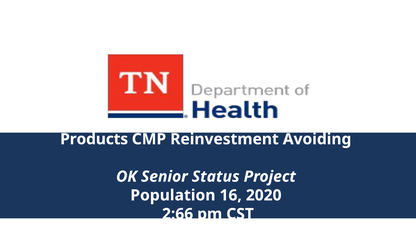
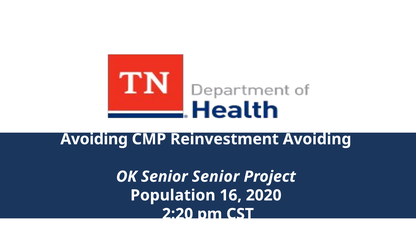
Products: Products -> Avoiding (94, 139)
Senior Status: Status -> Senior (216, 177)
2:66: 2:66 -> 2:20 (178, 214)
